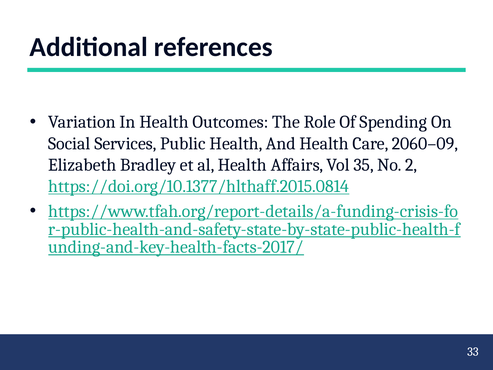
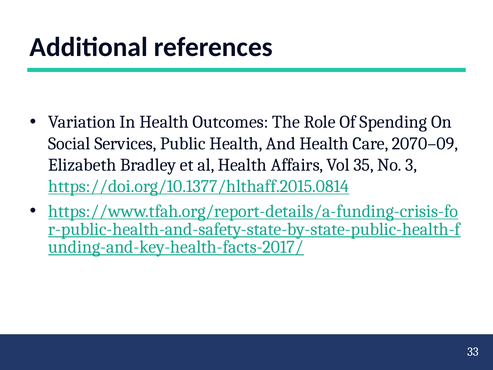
2060–09: 2060–09 -> 2070–09 (425, 143)
2: 2 -> 3 (411, 165)
